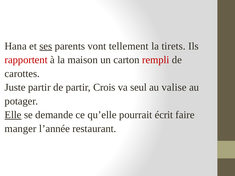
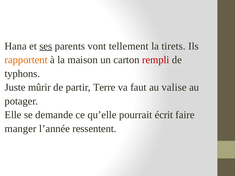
rapportent colour: red -> orange (26, 60)
carottes: carottes -> typhons (22, 74)
Juste partir: partir -> mûrir (39, 87)
Crois: Crois -> Terre (104, 87)
seul: seul -> faut (138, 87)
Elle underline: present -> none (13, 115)
restaurant: restaurant -> ressentent (94, 129)
